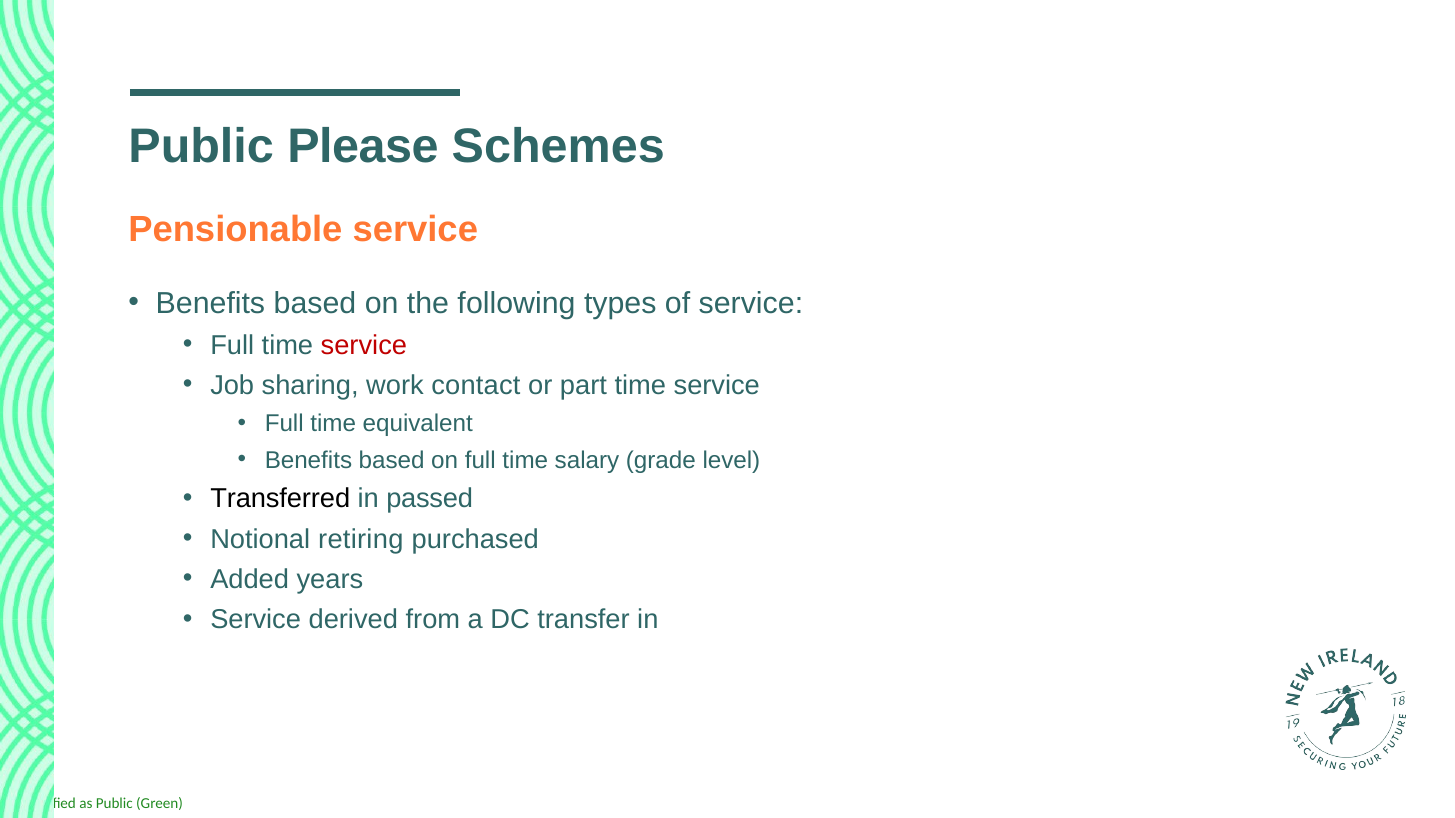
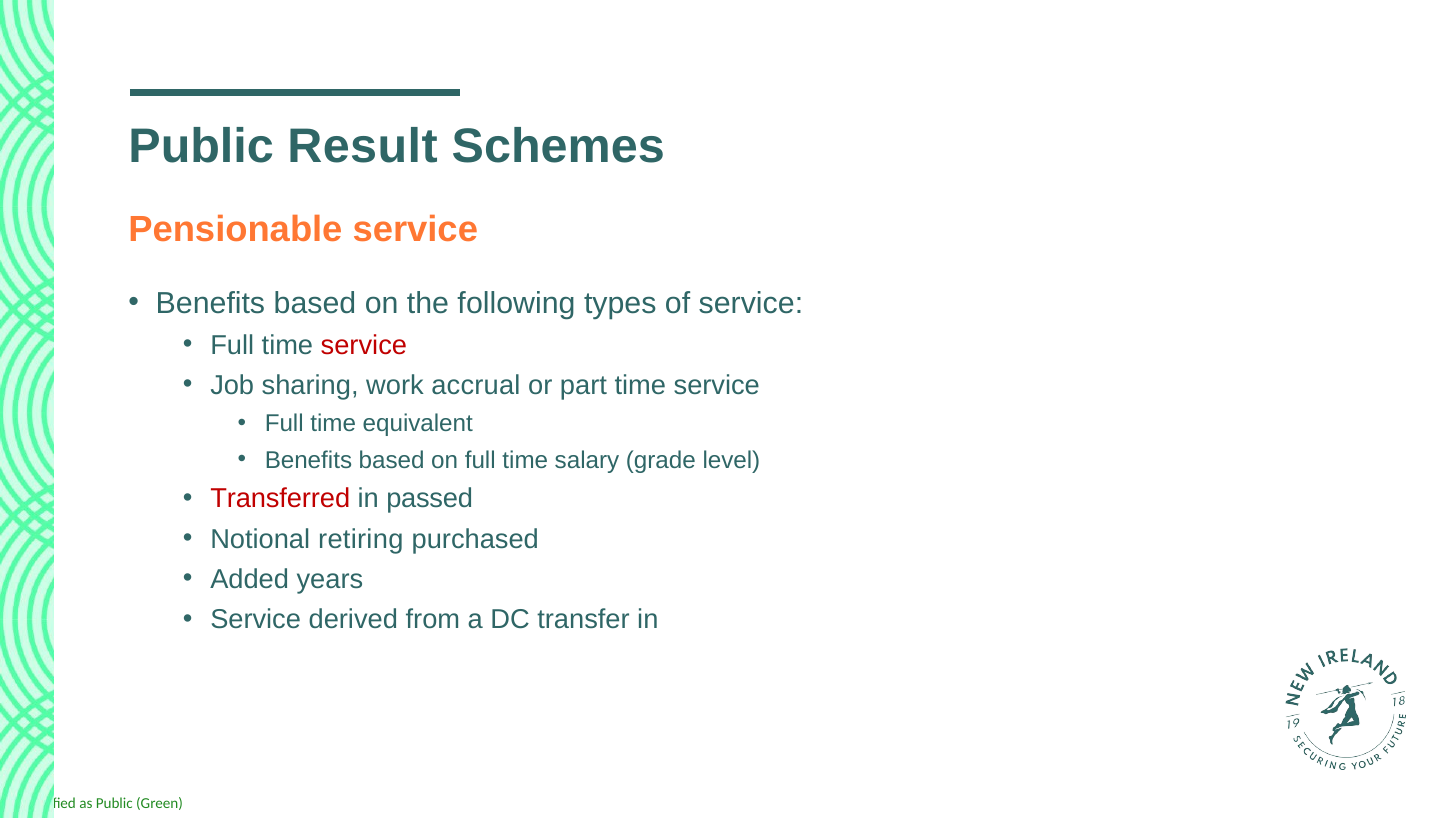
Please: Please -> Result (363, 147)
contact: contact -> accrual (476, 386)
Transferred colour: black -> red (280, 499)
